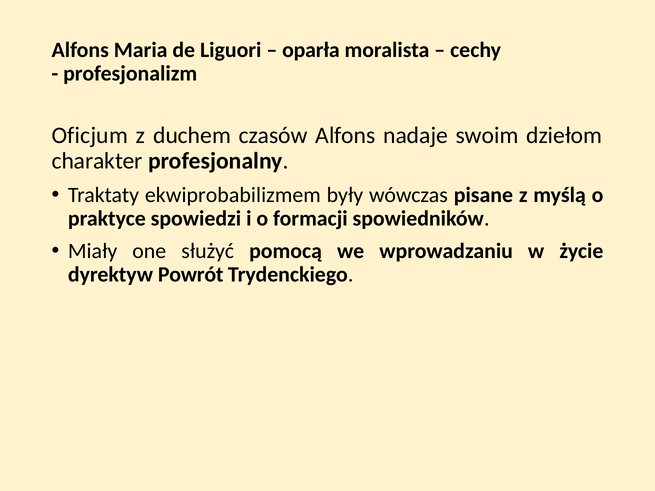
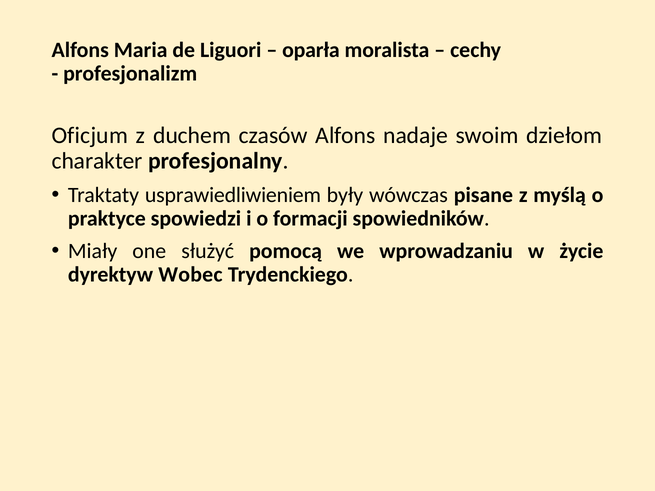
ekwiprobabilizmem: ekwiprobabilizmem -> usprawiedliwieniem (233, 195)
Powrót: Powrót -> Wobec (190, 275)
